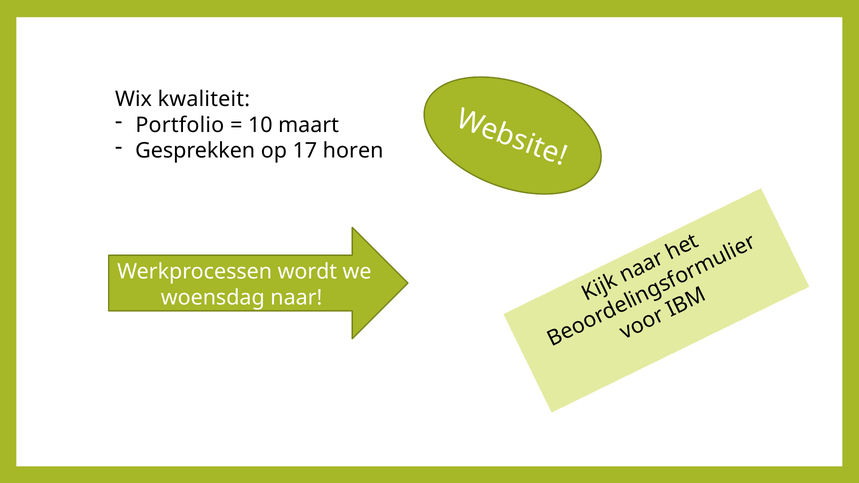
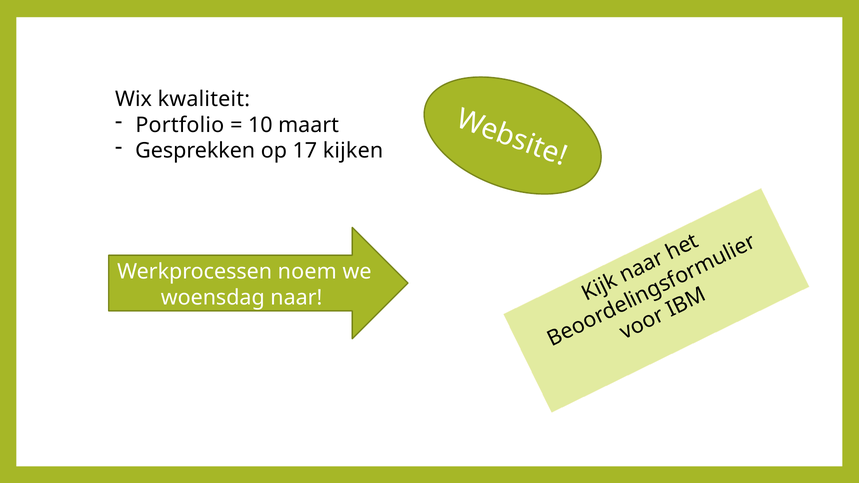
horen: horen -> kijken (353, 151)
wordt: wordt -> noem (307, 272)
